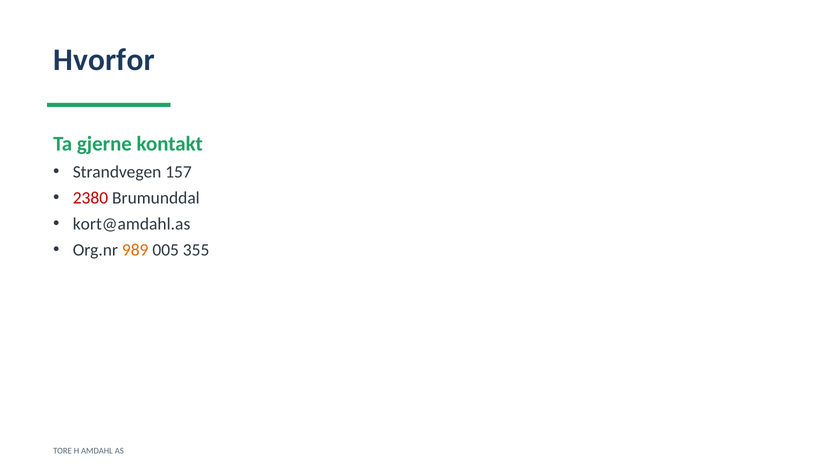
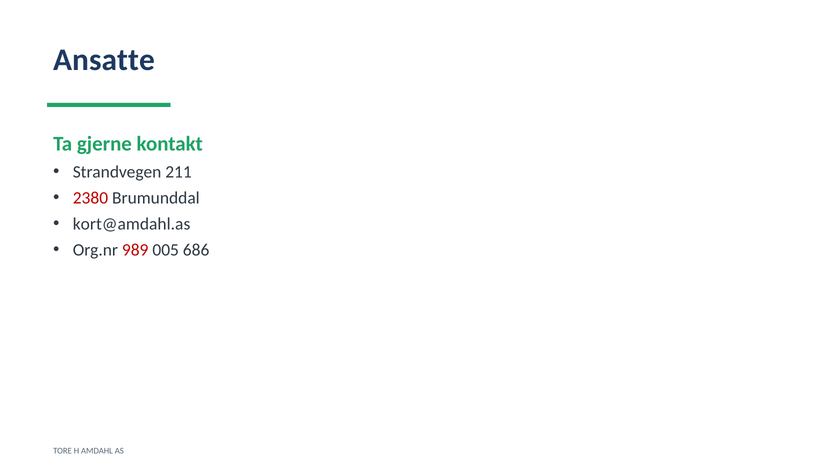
Hvorfor: Hvorfor -> Ansatte (104, 60)
157: 157 -> 211 (179, 172)
989 colour: orange -> red (135, 250)
355: 355 -> 686 (196, 250)
